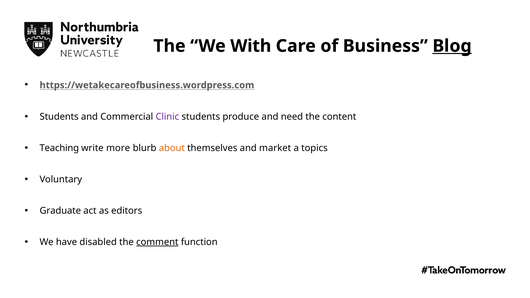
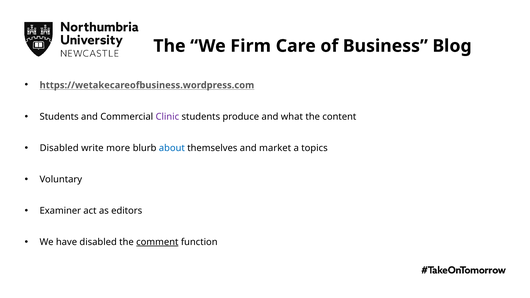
With: With -> Firm (251, 46)
Blog underline: present -> none (452, 46)
need: need -> what (292, 117)
Teaching: Teaching -> Disabled (59, 148)
about colour: orange -> blue (172, 148)
Graduate: Graduate -> Examiner (60, 211)
